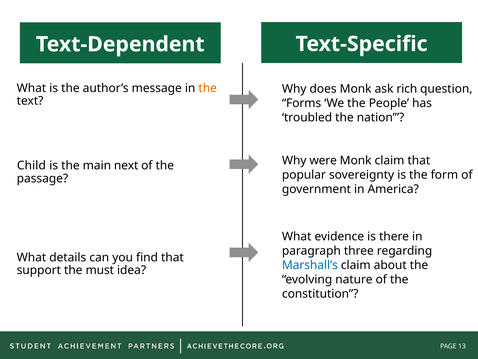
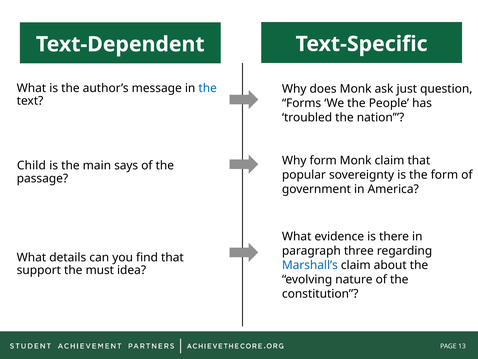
the colour: orange -> blue (208, 88)
rich: rich -> just (407, 89)
Why were: were -> form (323, 160)
next: next -> says (126, 165)
